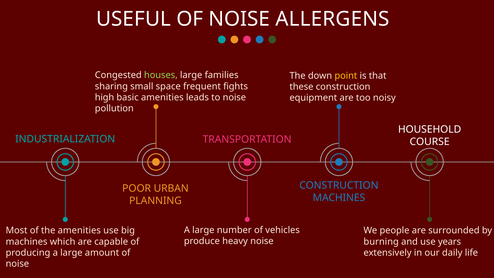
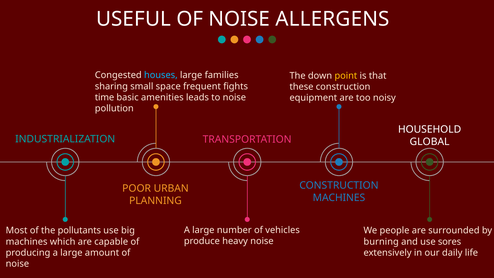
houses colour: light green -> light blue (161, 75)
high: high -> time (105, 97)
COURSE: COURSE -> GLOBAL (430, 142)
the amenities: amenities -> pollutants (79, 230)
years: years -> sores (450, 242)
